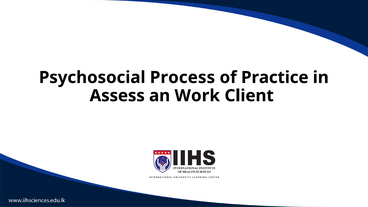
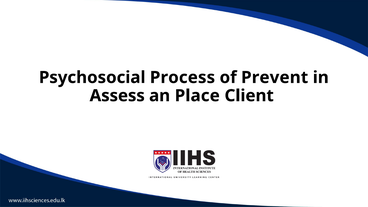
Practice: Practice -> Prevent (275, 77)
Work: Work -> Place (197, 96)
